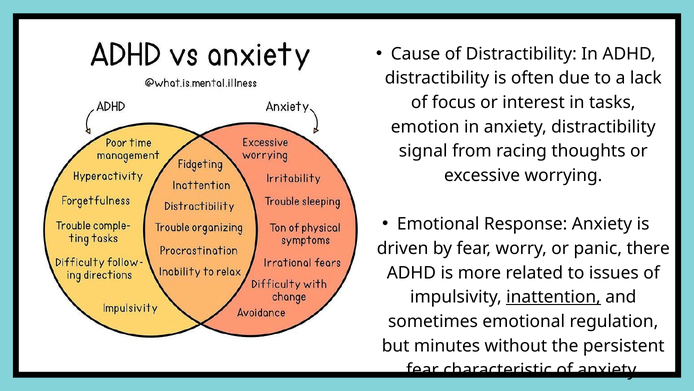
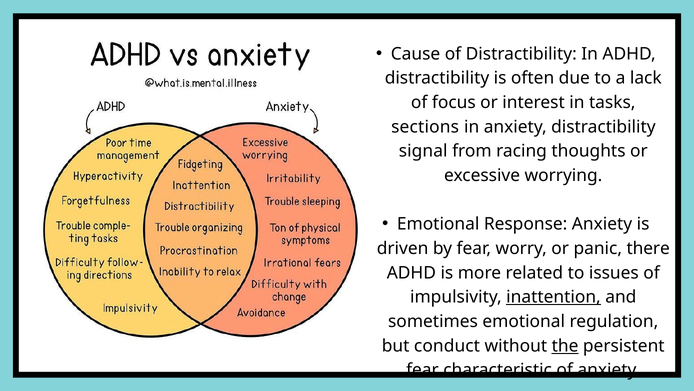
emotion: emotion -> sections (425, 127)
minutes: minutes -> conduct (447, 345)
the underline: none -> present (565, 345)
